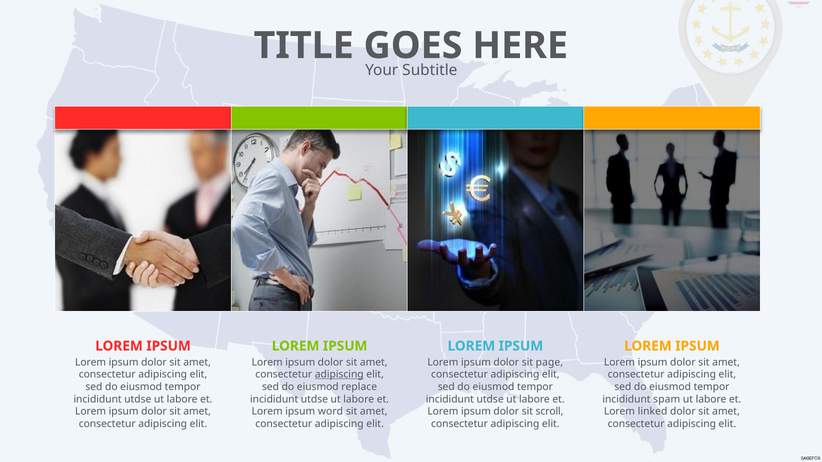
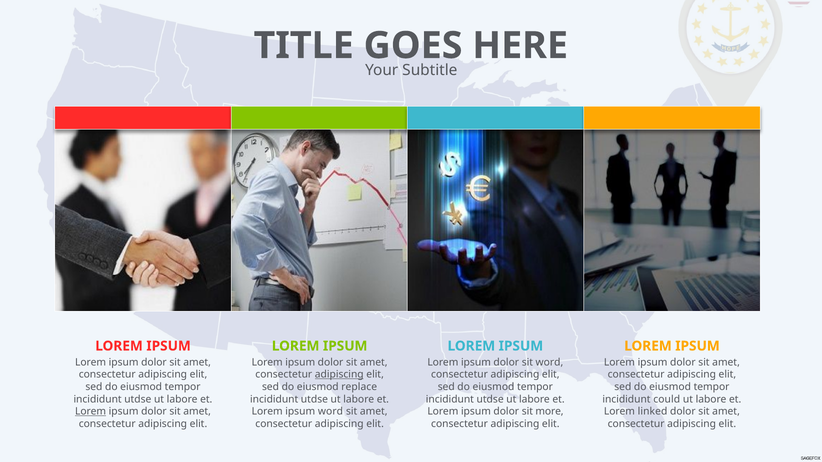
sit page: page -> word (549, 362)
spam: spam -> could (667, 399)
Lorem underline: none -> present (91, 412)
scroll: scroll -> more (550, 412)
